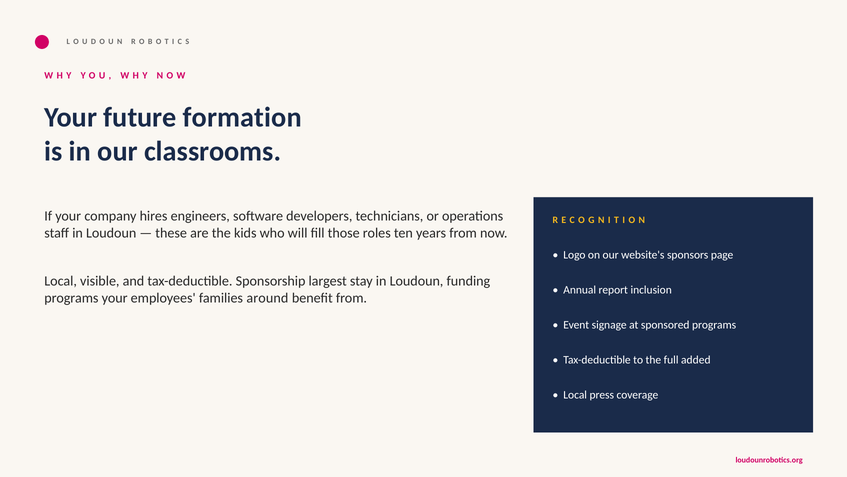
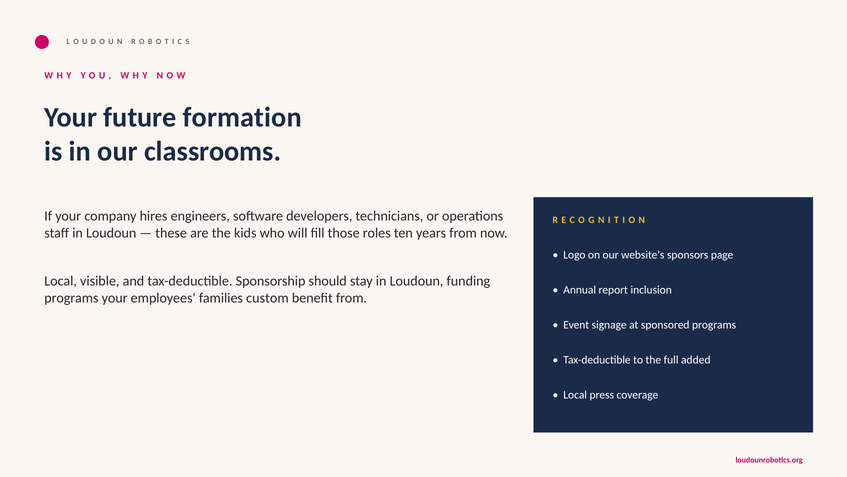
largest: largest -> should (328, 281)
around: around -> custom (267, 298)
